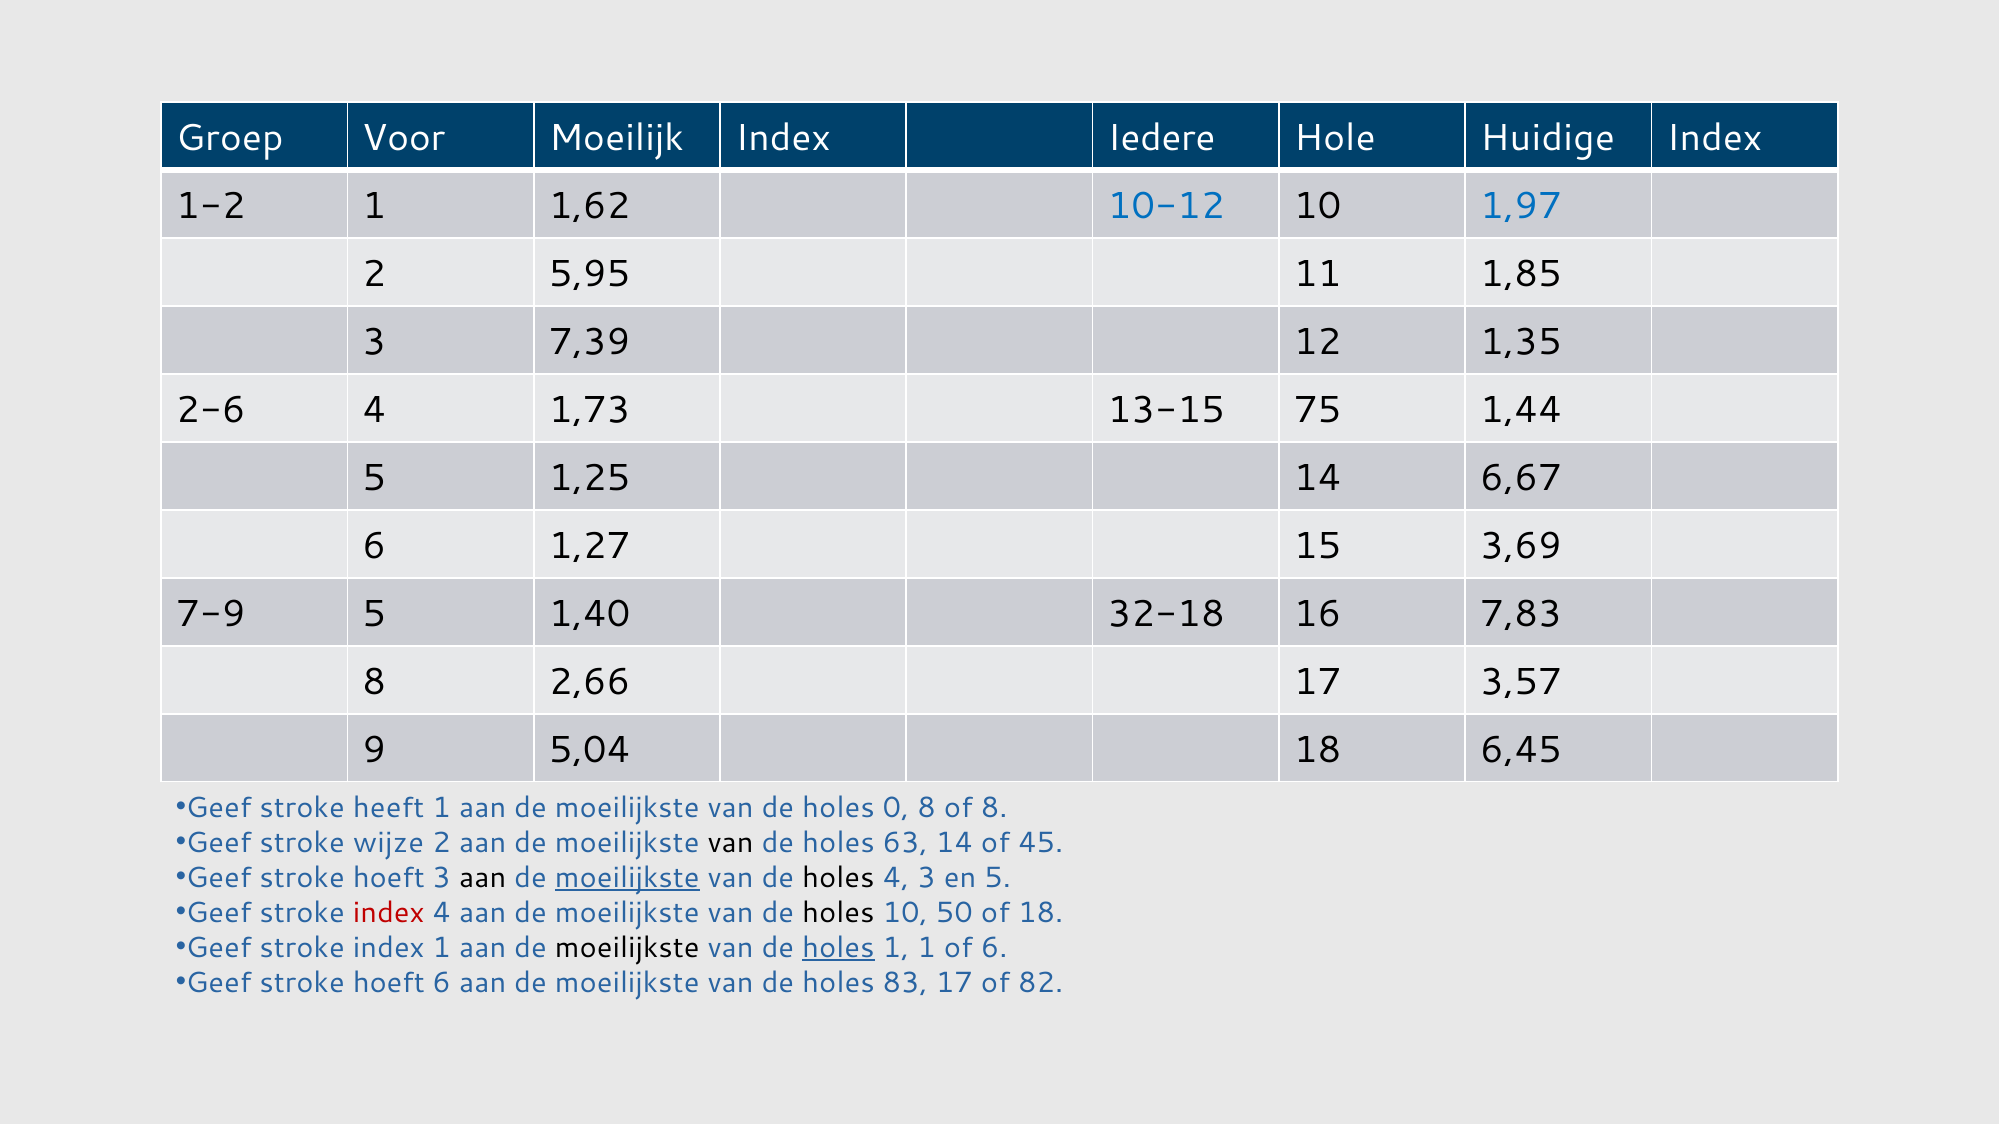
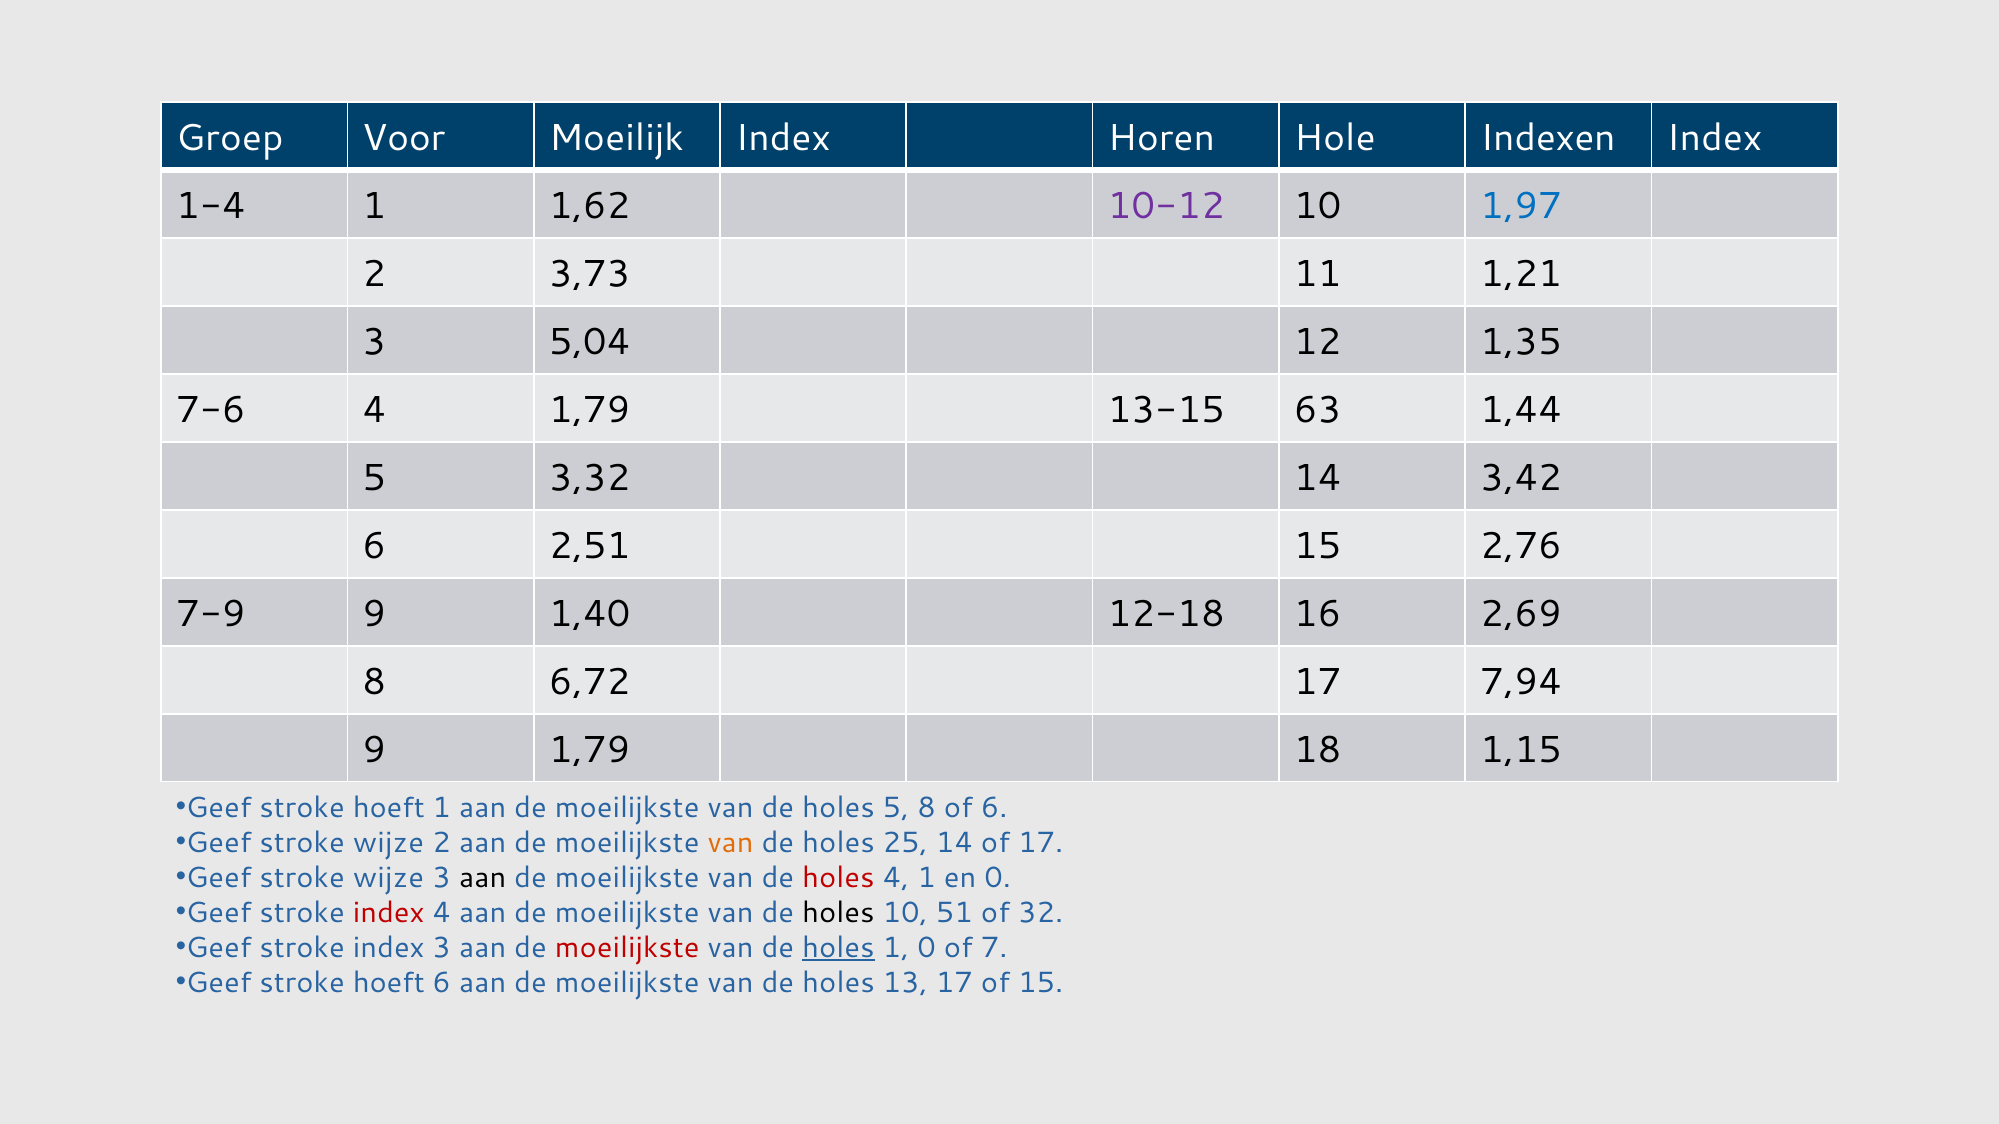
Iedere: Iedere -> Horen (1161, 138)
Huidige: Huidige -> Indexen (1548, 138)
1-2: 1-2 -> 1-4 (211, 206)
10-12 colour: blue -> purple (1166, 206)
5,95: 5,95 -> 3,73 (590, 274)
1,85: 1,85 -> 1,21 (1521, 274)
7,39: 7,39 -> 5,04 (590, 342)
2-6: 2-6 -> 7-6 (211, 410)
4 1,73: 1,73 -> 1,79 (590, 410)
75: 75 -> 63 (1318, 410)
1,25: 1,25 -> 3,32 (590, 478)
6,67: 6,67 -> 3,42 (1521, 478)
1,27: 1,27 -> 2,51 (590, 546)
3,69: 3,69 -> 2,76 (1521, 546)
7-9 5: 5 -> 9 (374, 614)
32-18: 32-18 -> 12-18 (1166, 614)
7,83: 7,83 -> 2,69 (1521, 614)
2,66: 2,66 -> 6,72 (590, 682)
3,57: 3,57 -> 7,94 (1521, 682)
9 5,04: 5,04 -> 1,79 (590, 750)
6,45: 6,45 -> 1,15 (1521, 750)
heeft: heeft -> hoeft (389, 808)
holes 0: 0 -> 5 (896, 808)
of 8: 8 -> 6 (994, 808)
van colour: black -> orange (731, 843)
63: 63 -> 25 (905, 843)
of 45: 45 -> 17 (1041, 843)
hoeft: hoeft -> wijze (389, 878)
moeilijkste underline: present -> none (627, 878)
holes colour: black -> red (838, 878)
4 3: 3 -> 1 (927, 878)
en 5: 5 -> 0 (998, 878)
50: 50 -> 51 (954, 913)
of 18: 18 -> 32 (1041, 913)
index 1: 1 -> 3 (442, 948)
moeilijkste colour: black -> red (627, 948)
1 1: 1 -> 0 (927, 948)
of 6: 6 -> 7 (994, 948)
83: 83 -> 13 (905, 983)
of 82: 82 -> 15 (1041, 983)
